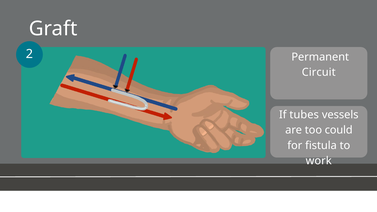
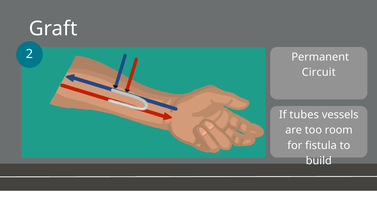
could: could -> room (339, 130)
work: work -> build (319, 161)
